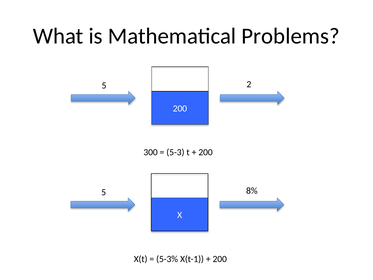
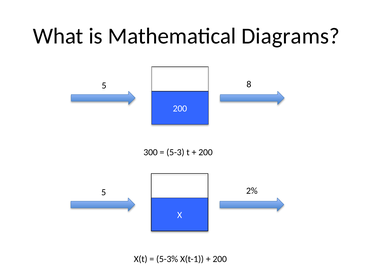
Problems: Problems -> Diagrams (291, 36)
2: 2 -> 8 (249, 84)
8%: 8% -> 2% (252, 191)
